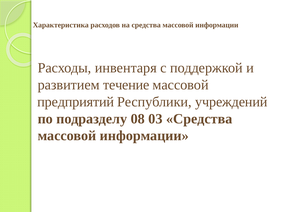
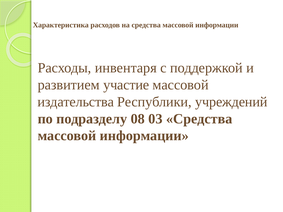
течение: течение -> участие (126, 85)
предприятий: предприятий -> издательства (76, 102)
